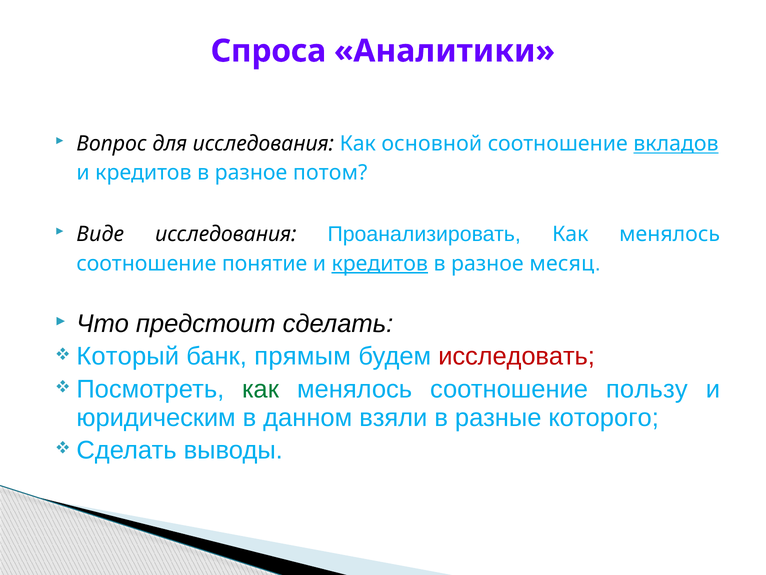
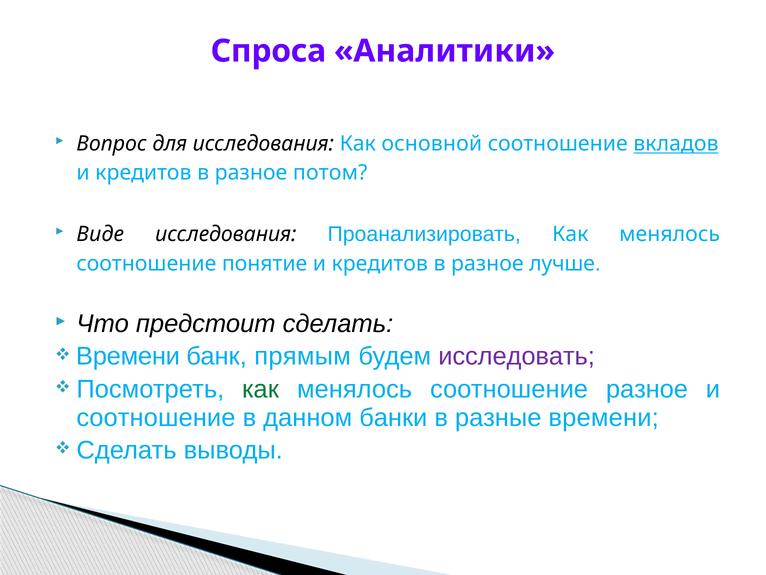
кредитов underline: present -> none (380, 263)
месяц: месяц -> лучше (562, 263)
Который: Который -> Времени (128, 356)
исследовать colour: red -> purple (517, 356)
соотношение пользу: пользу -> разное (647, 389)
юридическим: юридическим -> соотношение (156, 417)
взяли: взяли -> банки (393, 417)
разные которого: которого -> времени (604, 417)
